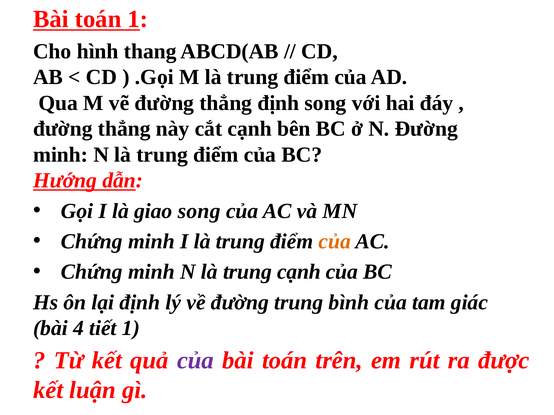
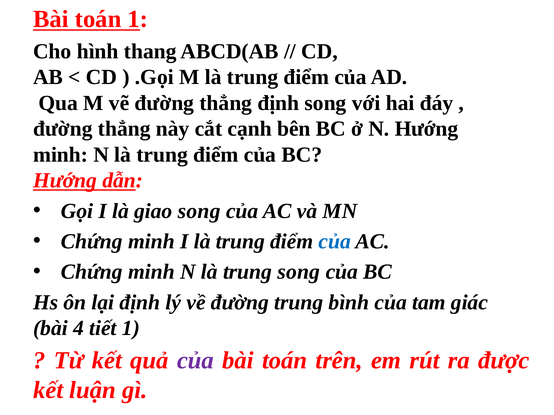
N Đường: Đường -> Hướng (426, 129)
của colour: orange -> blue (335, 242)
trung cạnh: cạnh -> song (299, 272)
